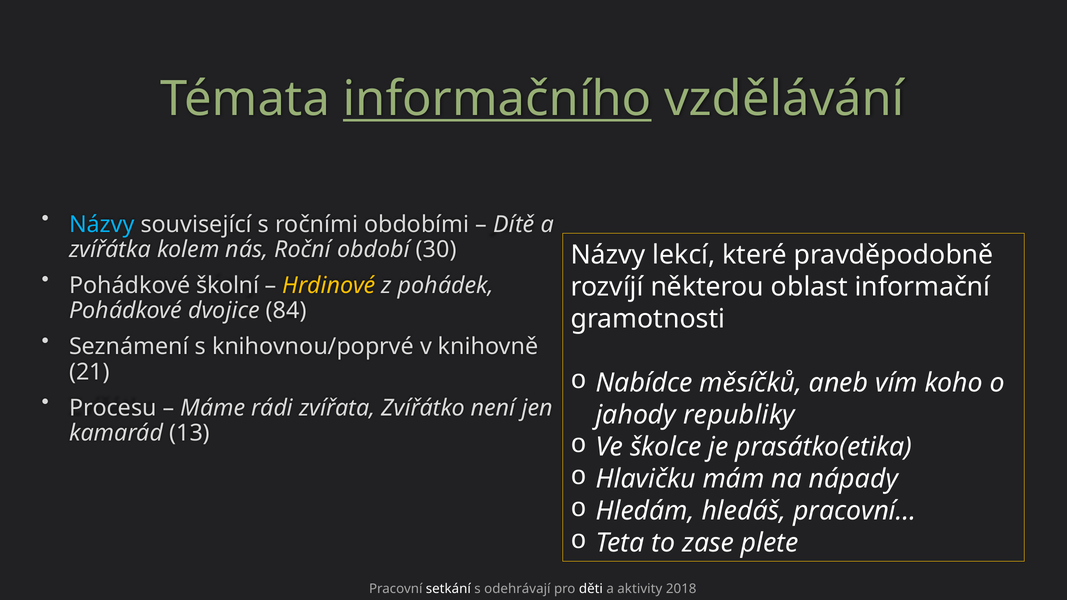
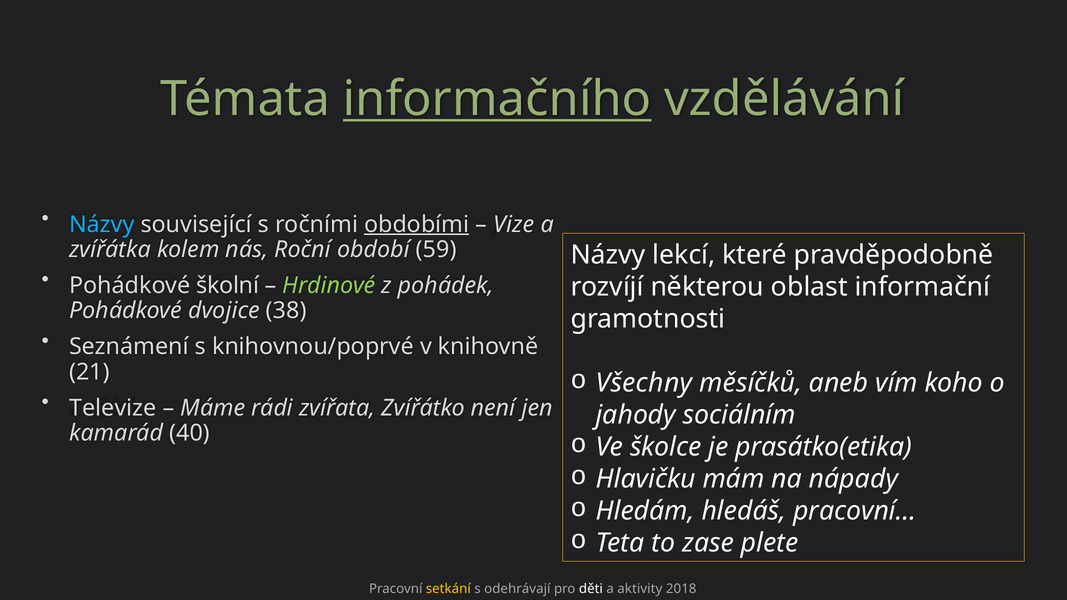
obdobími underline: none -> present (417, 224)
Dítě: Dítě -> Vize (514, 224)
30: 30 -> 59 (436, 250)
Hrdinové colour: yellow -> light green (329, 286)
84: 84 -> 38 (286, 311)
Nabídce: Nabídce -> Všechny (644, 383)
Procesu: Procesu -> Televize (113, 408)
republiky: republiky -> sociálním (739, 415)
13: 13 -> 40 (190, 433)
setkání colour: white -> yellow (448, 589)
